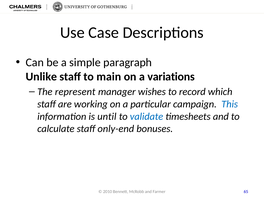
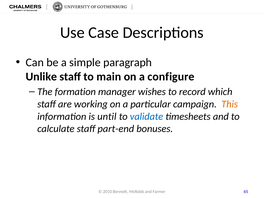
variations: variations -> configure (171, 77)
represent: represent -> formation (75, 92)
This colour: blue -> orange (230, 104)
only-end: only-end -> part-end (116, 129)
